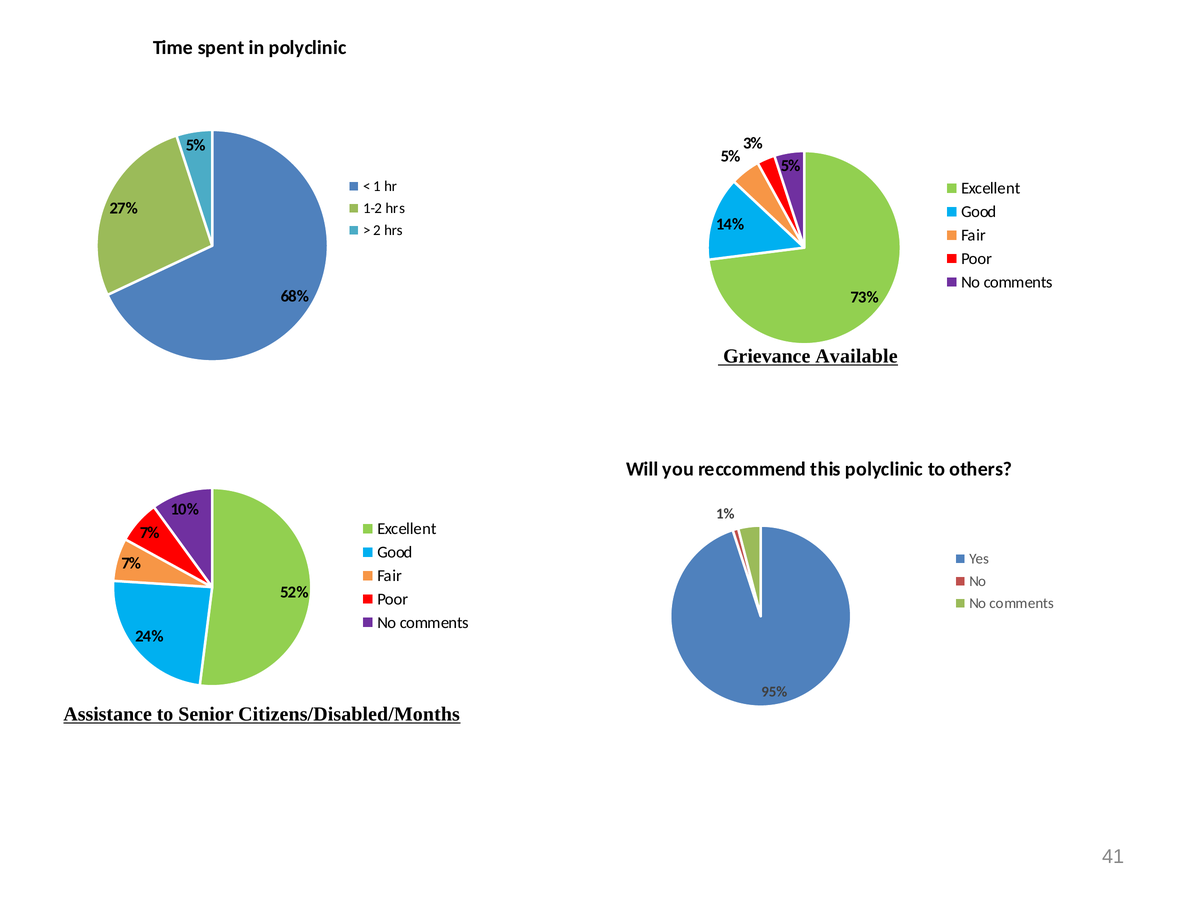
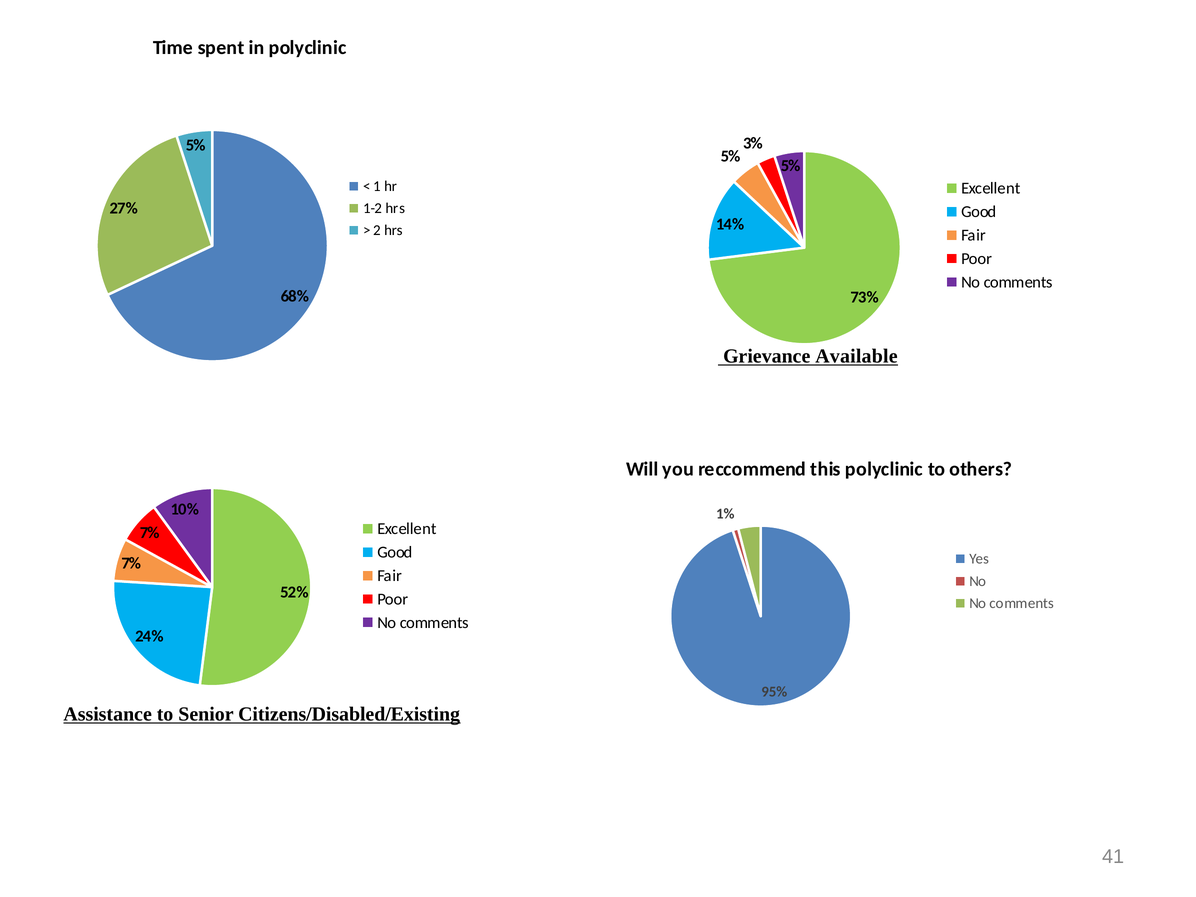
Citizens/Disabled/Months: Citizens/Disabled/Months -> Citizens/Disabled/Existing (349, 714)
